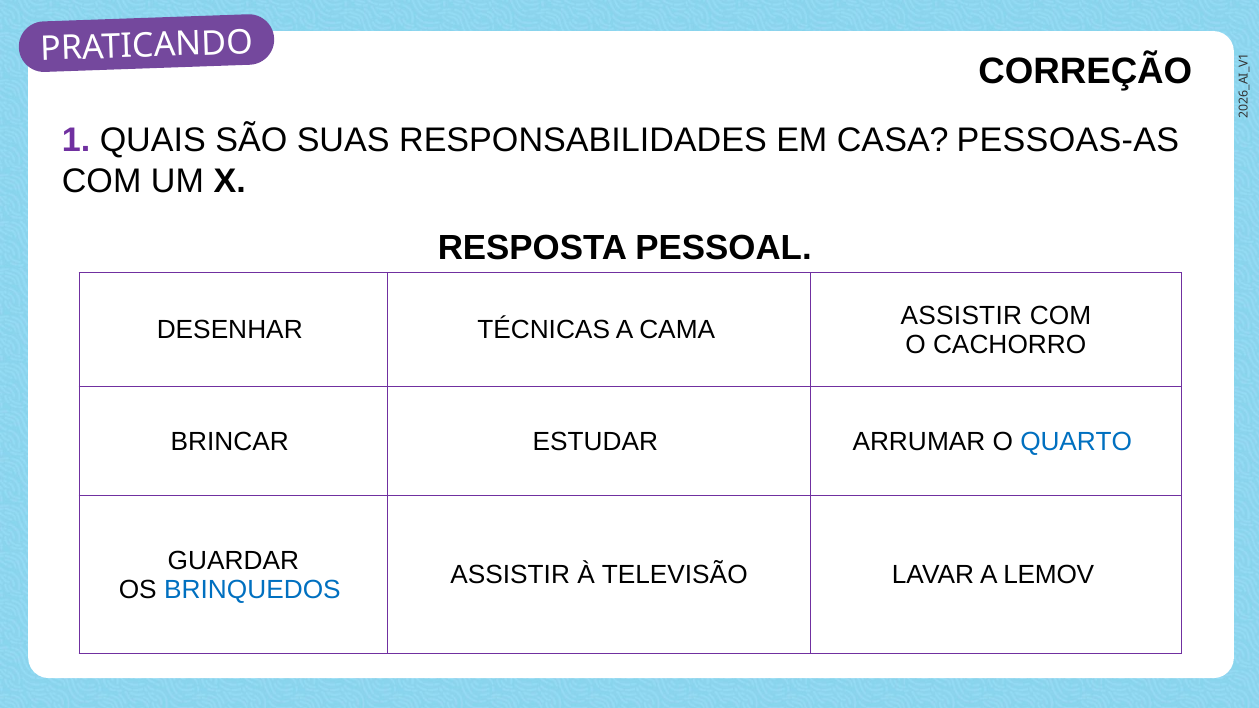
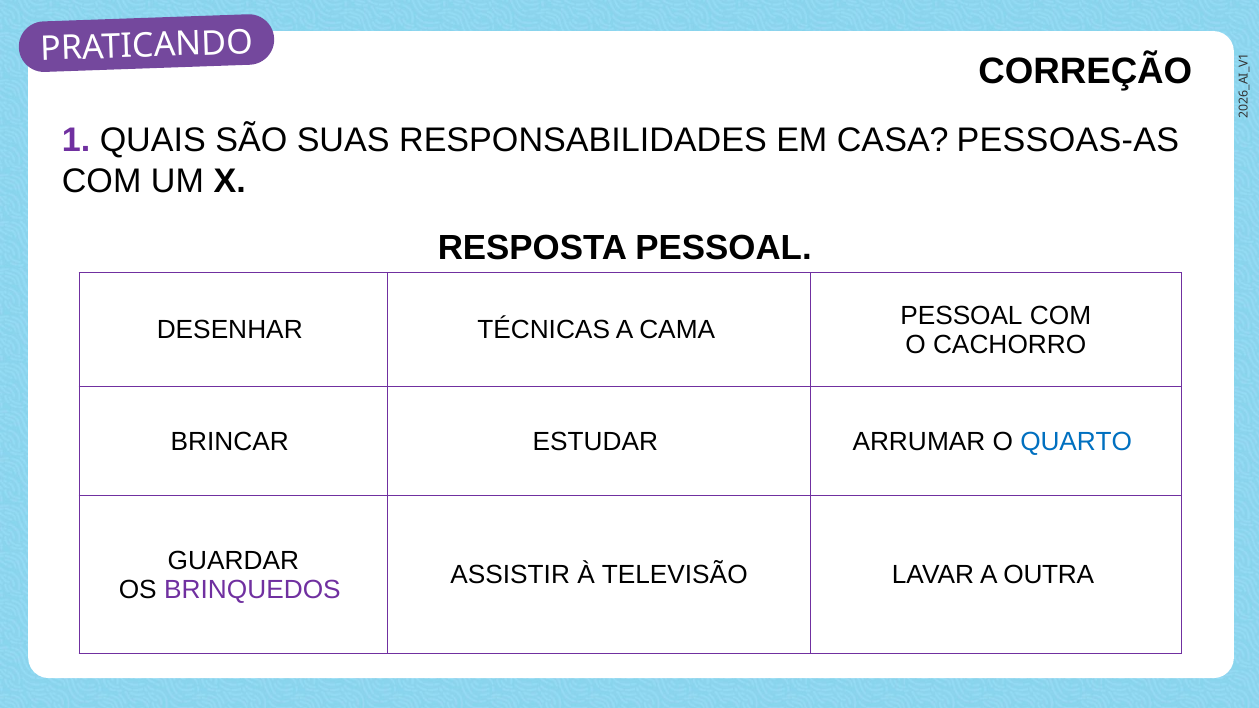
ASSISTIR: ASSISTIR -> PESSOAL (962, 316)
LEMOV: LEMOV -> OUTRA (1049, 575)
BRINQUEDOS colour: blue -> purple (252, 590)
